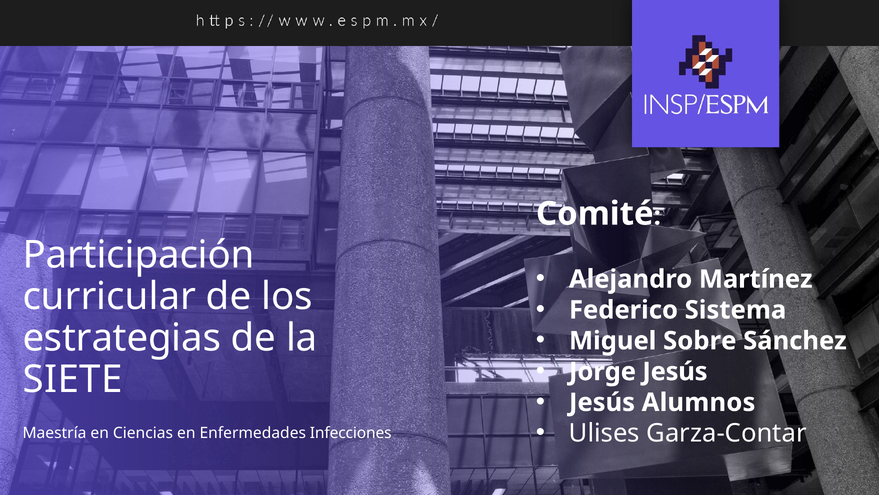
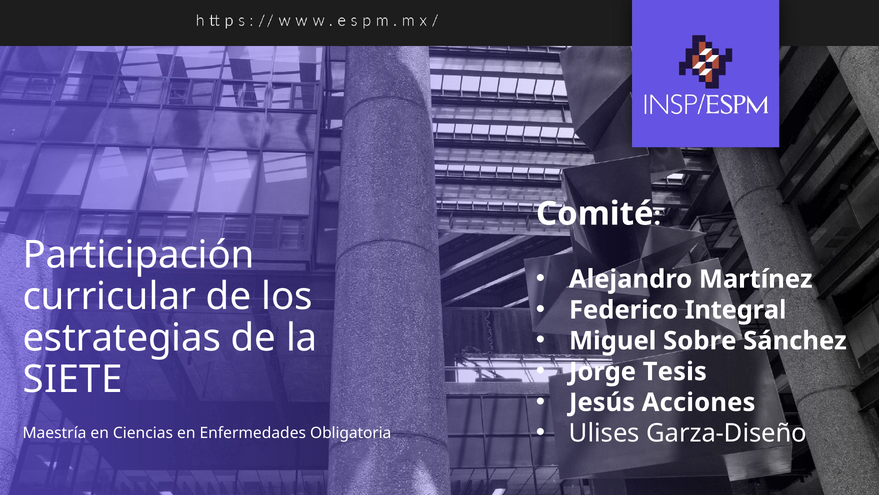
Sistema: Sistema -> Integral (736, 310)
Jorge Jesús: Jesús -> Tesis (675, 371)
Alumnos: Alumnos -> Acciones (699, 402)
Garza-Contar: Garza-Contar -> Garza-Diseño (727, 433)
Infecciones: Infecciones -> Obligatoria (351, 433)
